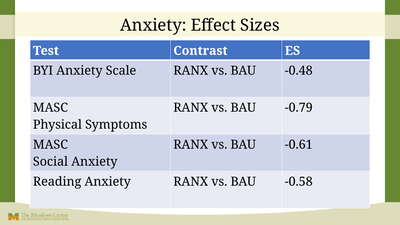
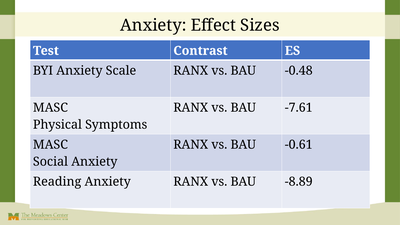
-0.79: -0.79 -> -7.61 (299, 108)
-0.58: -0.58 -> -8.89 (299, 182)
